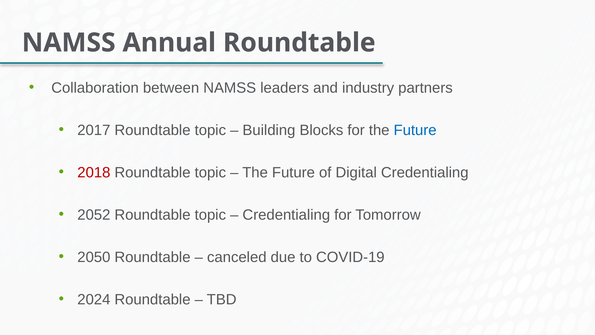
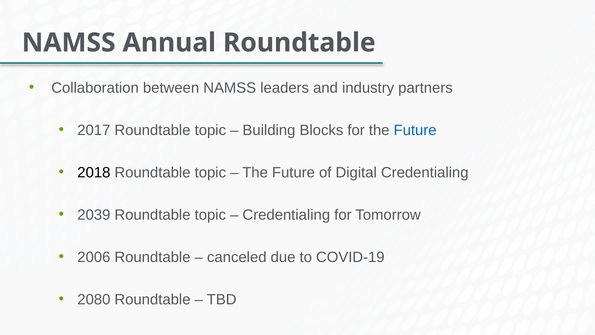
2018 colour: red -> black (94, 172)
2052: 2052 -> 2039 (94, 215)
2050: 2050 -> 2006 (94, 257)
2024: 2024 -> 2080 (94, 299)
